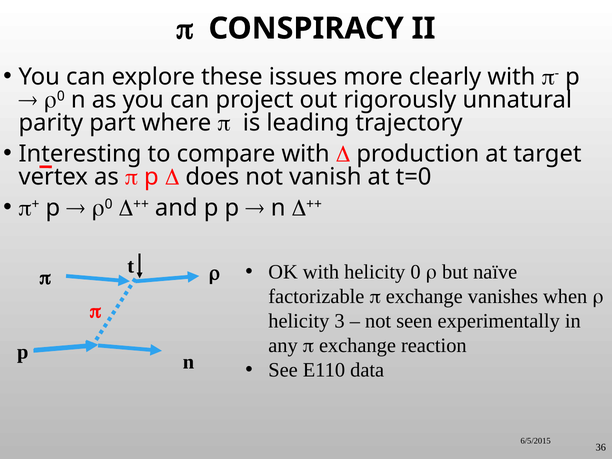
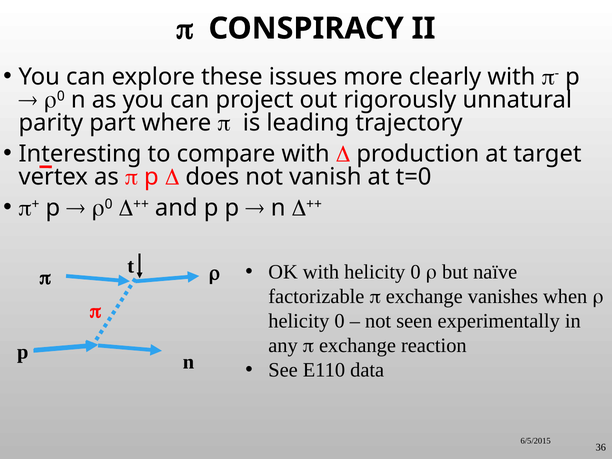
3: 3 -> 0 (340, 321)
